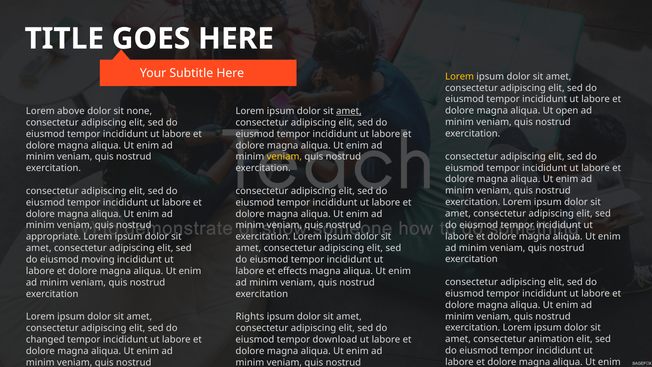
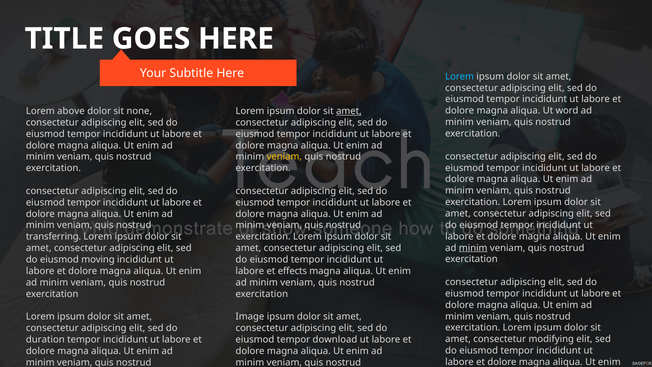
Lorem colour: yellow -> light blue (460, 76)
open: open -> word (567, 111)
appropriate: appropriate -> transferring (54, 237)
minim underline: none -> present (473, 248)
Rights: Rights -> Image (250, 317)
animation: animation -> modifying (551, 339)
changed: changed -> duration (45, 339)
